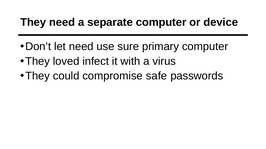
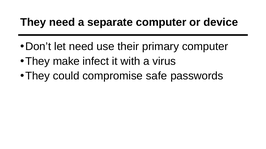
sure: sure -> their (128, 47)
loved: loved -> make (66, 61)
